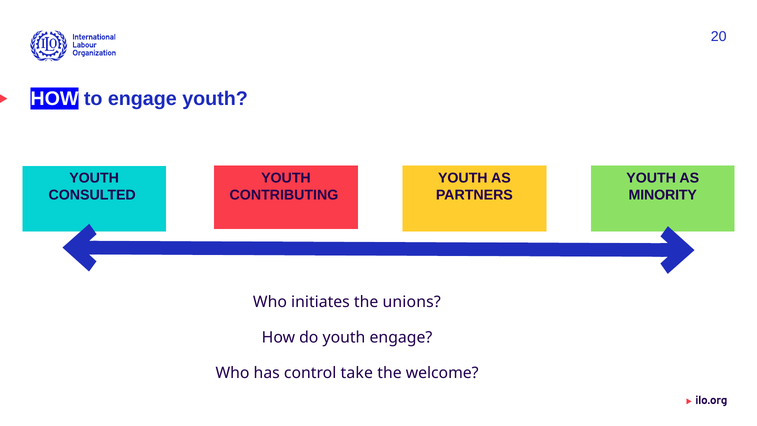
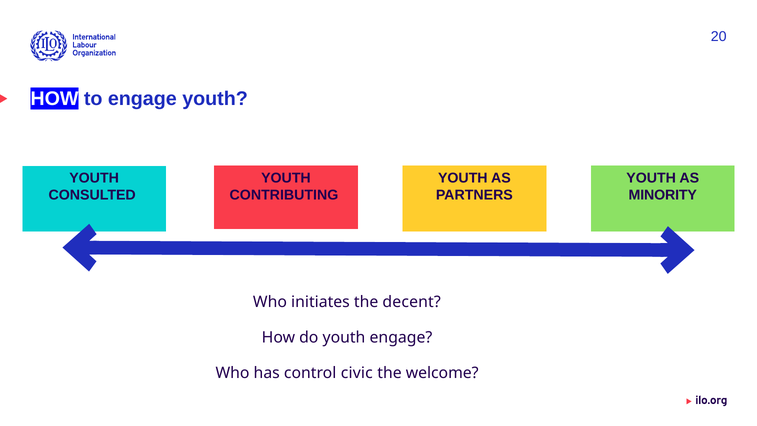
unions: unions -> decent (412, 302)
take: take -> civic (357, 373)
